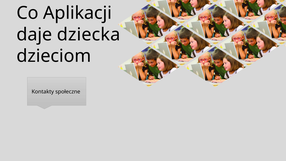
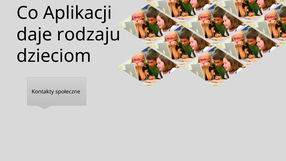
dziecka: dziecka -> rodzaju (89, 34)
